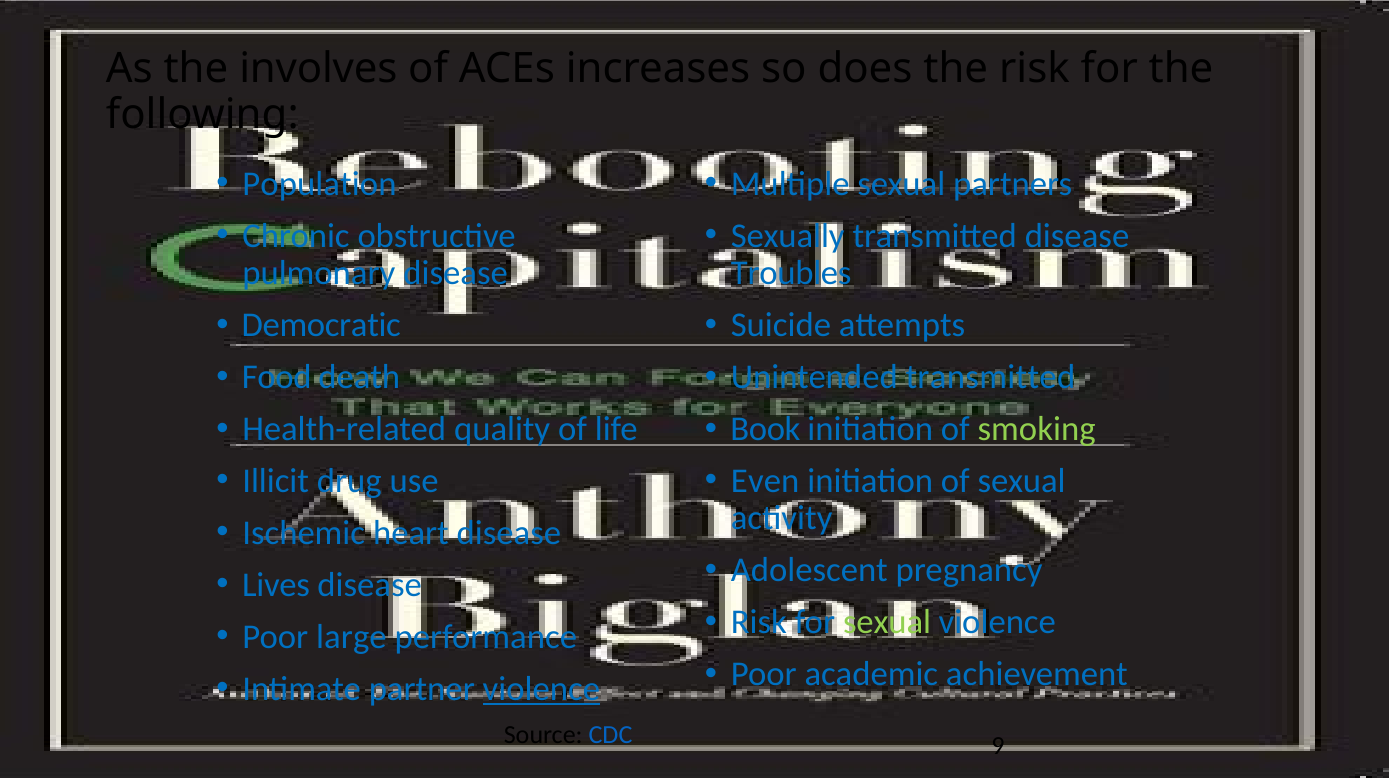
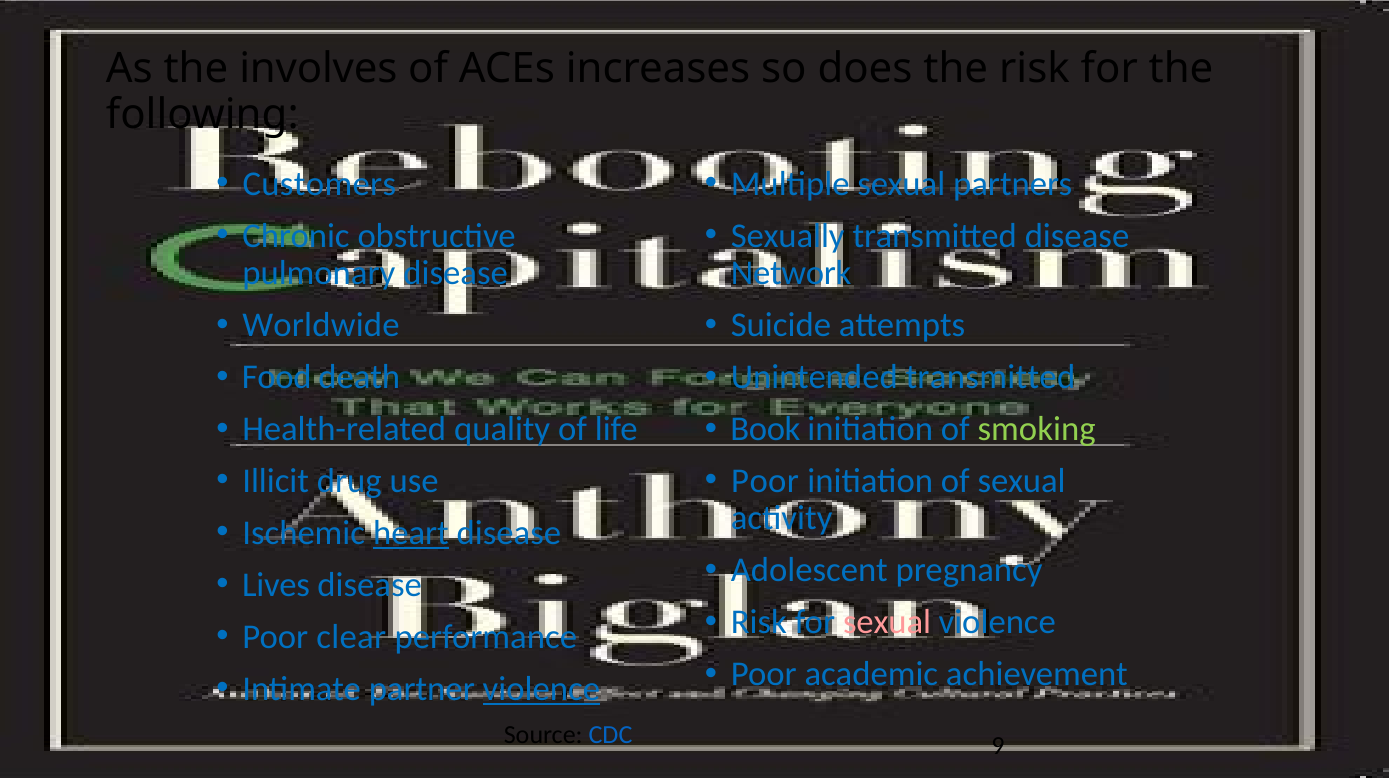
Population: Population -> Customers (319, 184)
Troubles: Troubles -> Network (791, 273)
Democratic: Democratic -> Worldwide (321, 325)
Even: Even -> Poor (765, 481)
heart underline: none -> present (411, 533)
sexual colour: light green -> pink (887, 623)
large: large -> clear (351, 637)
